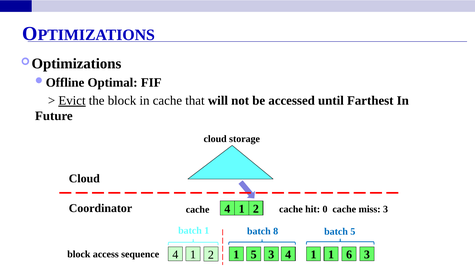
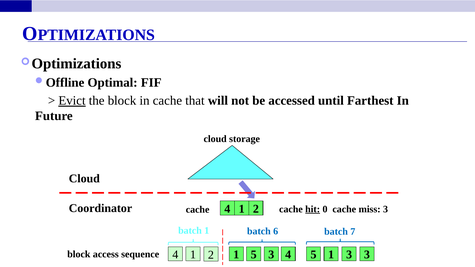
hit underline: none -> present (313, 209)
8: 8 -> 6 (276, 231)
batch 5: 5 -> 7 (353, 232)
3 4 1: 1 -> 5 (313, 255)
1 6: 6 -> 3 (349, 255)
